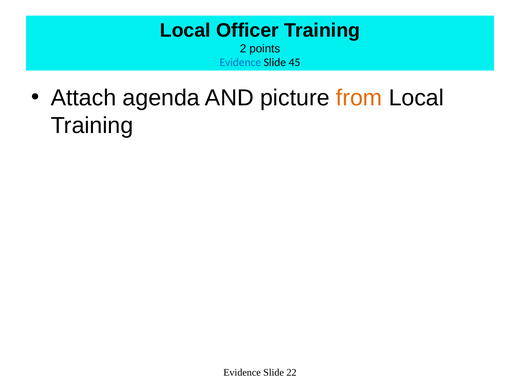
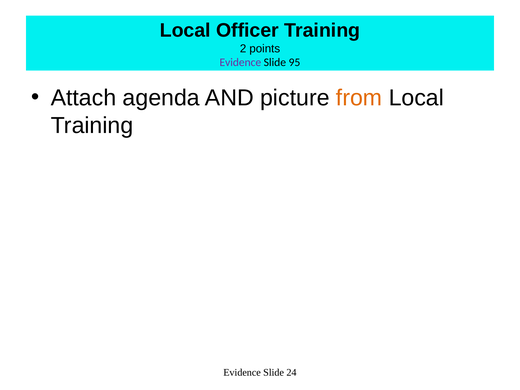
Evidence colour: blue -> purple (240, 62)
45: 45 -> 95 (294, 62)
22: 22 -> 24 (291, 373)
